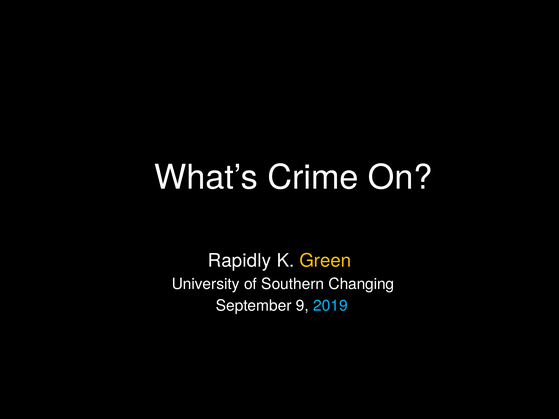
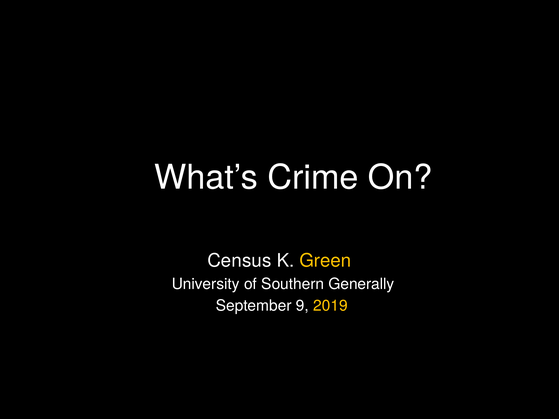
Rapidly: Rapidly -> Census (239, 261)
Changing: Changing -> Generally (361, 284)
2019 colour: light blue -> yellow (330, 306)
